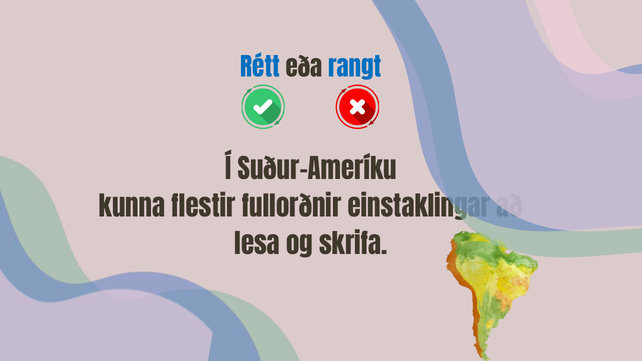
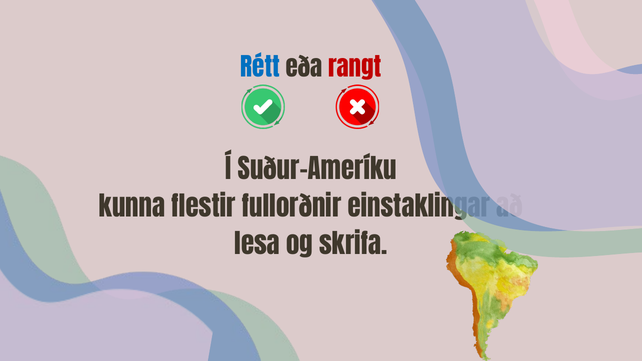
rangt colour: blue -> red (355, 69)
